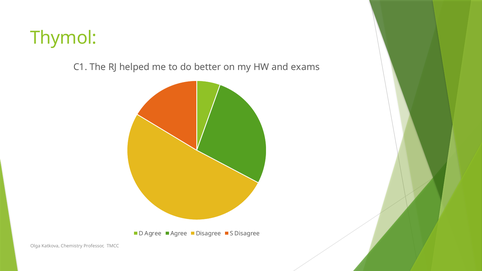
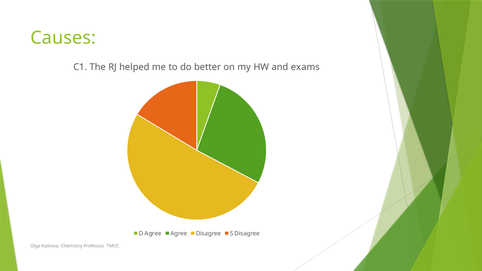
Thymol: Thymol -> Causes (63, 38)
